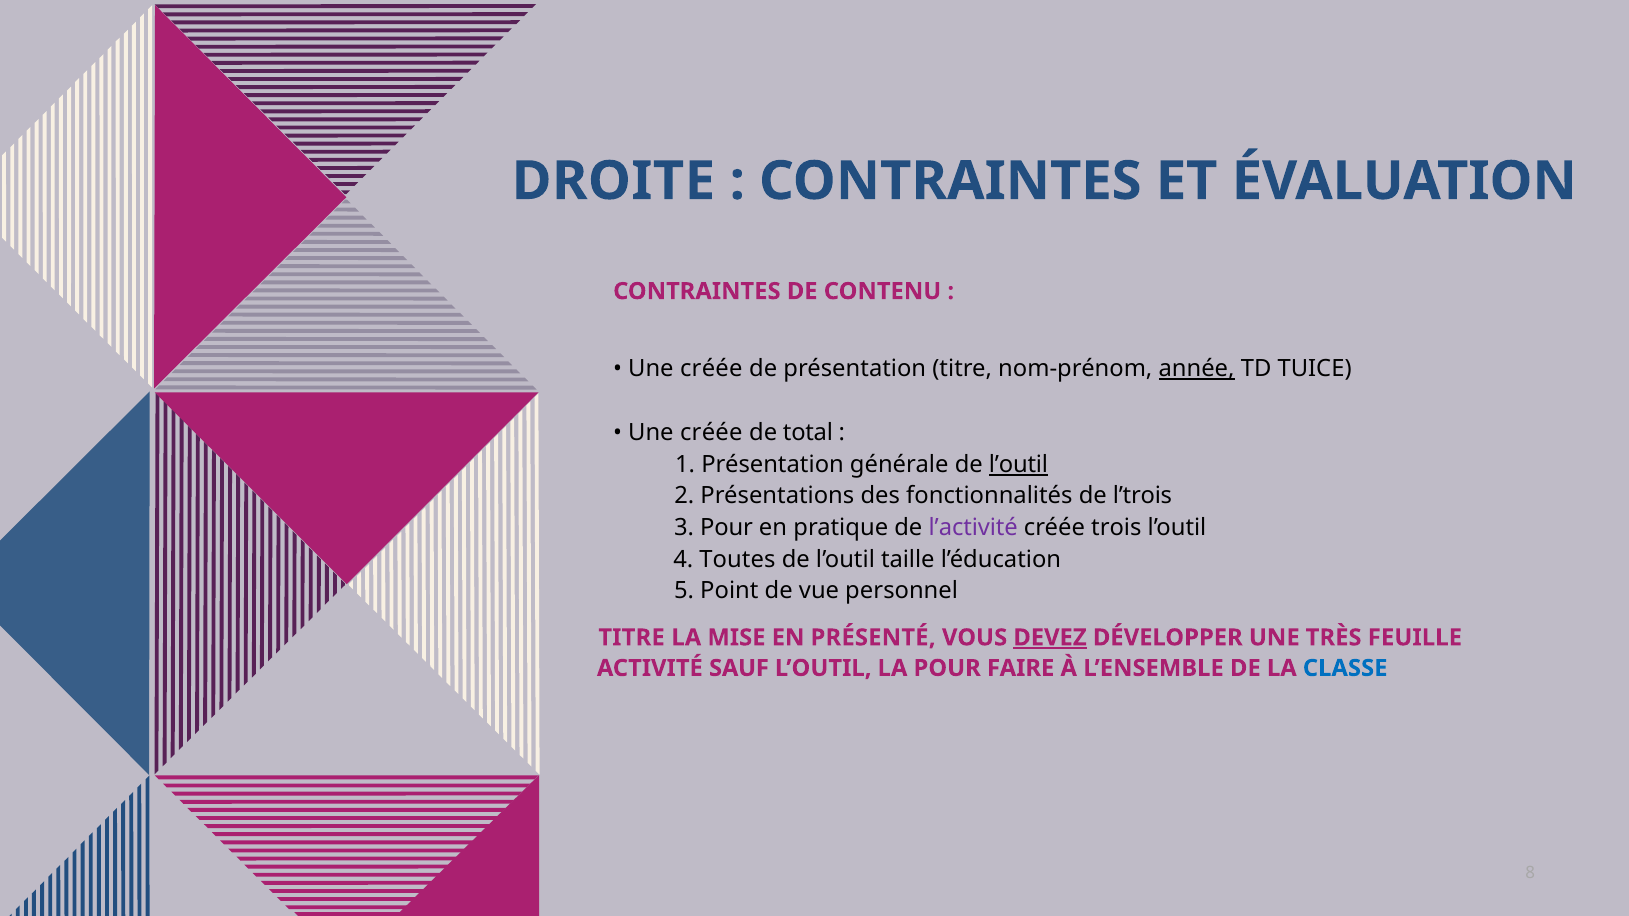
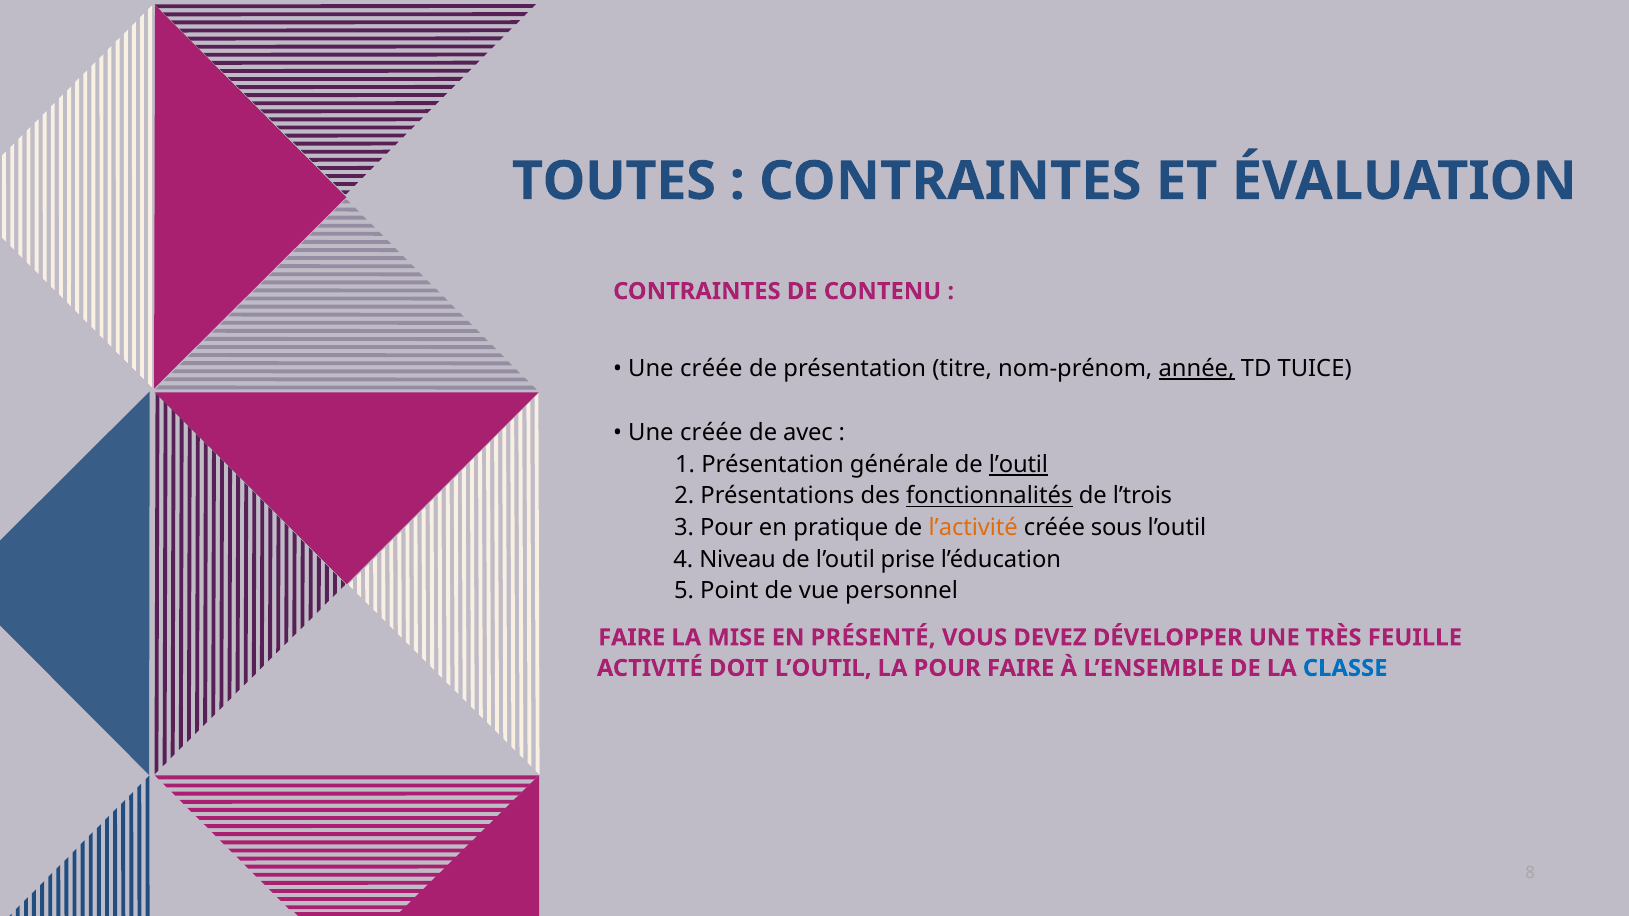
DROITE: DROITE -> TOUTES (614, 181)
total: total -> avec (808, 433)
fonctionnalités underline: none -> present (989, 496)
l’activité colour: purple -> orange (973, 528)
trois: trois -> sous (1116, 528)
Toutes: Toutes -> Niveau (738, 559)
taille: taille -> prise (908, 559)
TITRE: TITRE -> FAIRE (632, 638)
DEVEZ underline: present -> none (1050, 638)
SAUF: SAUF -> DOIT (739, 668)
